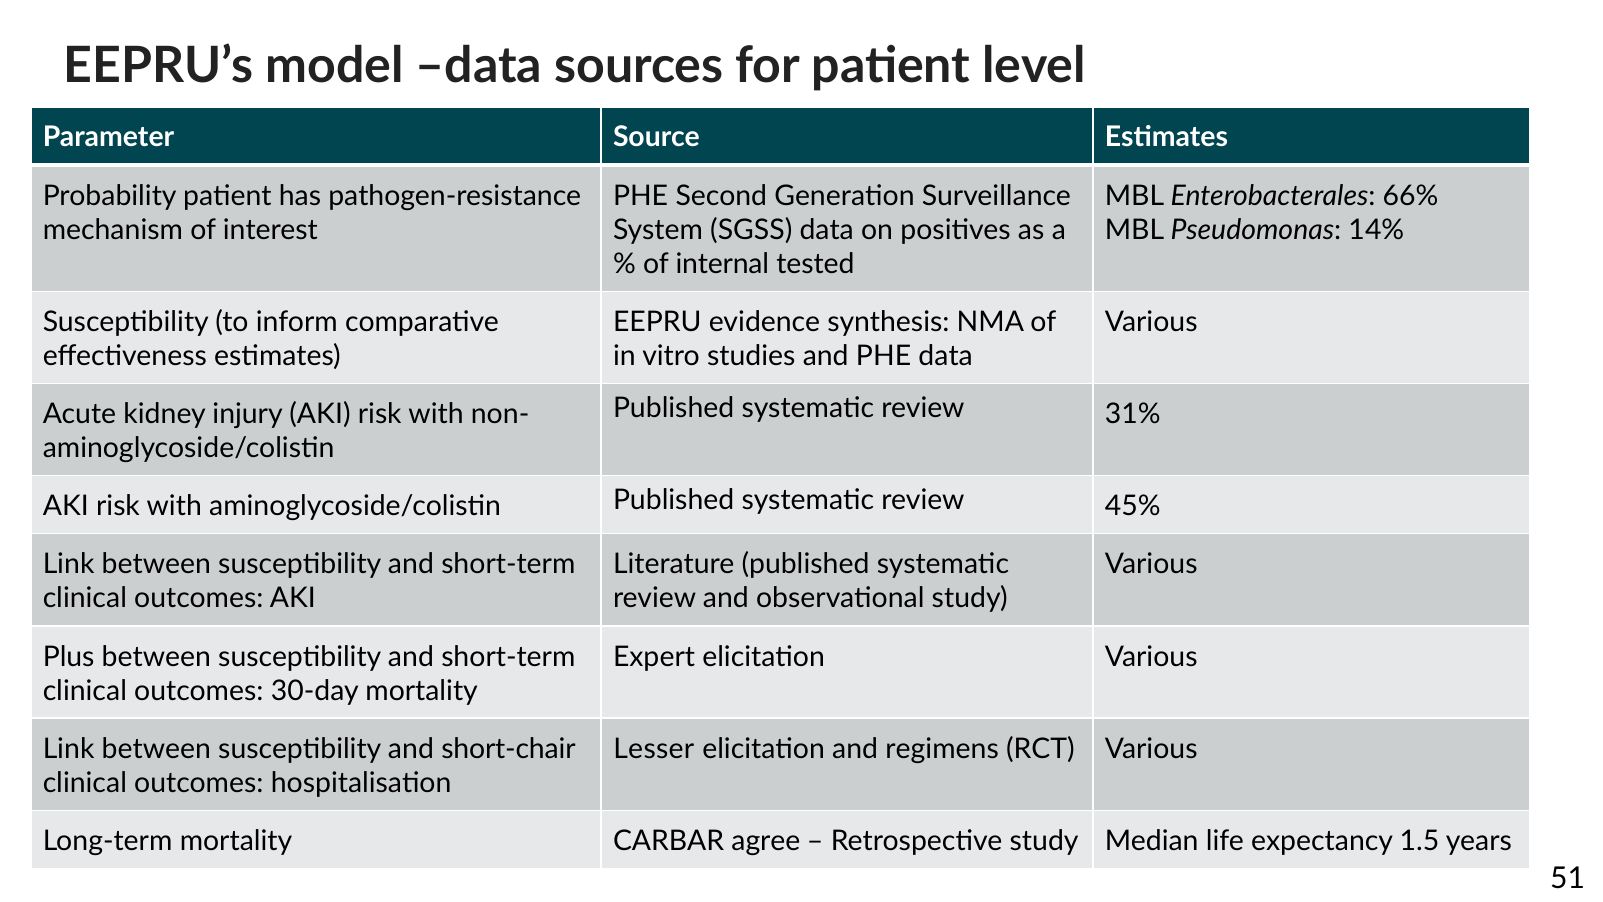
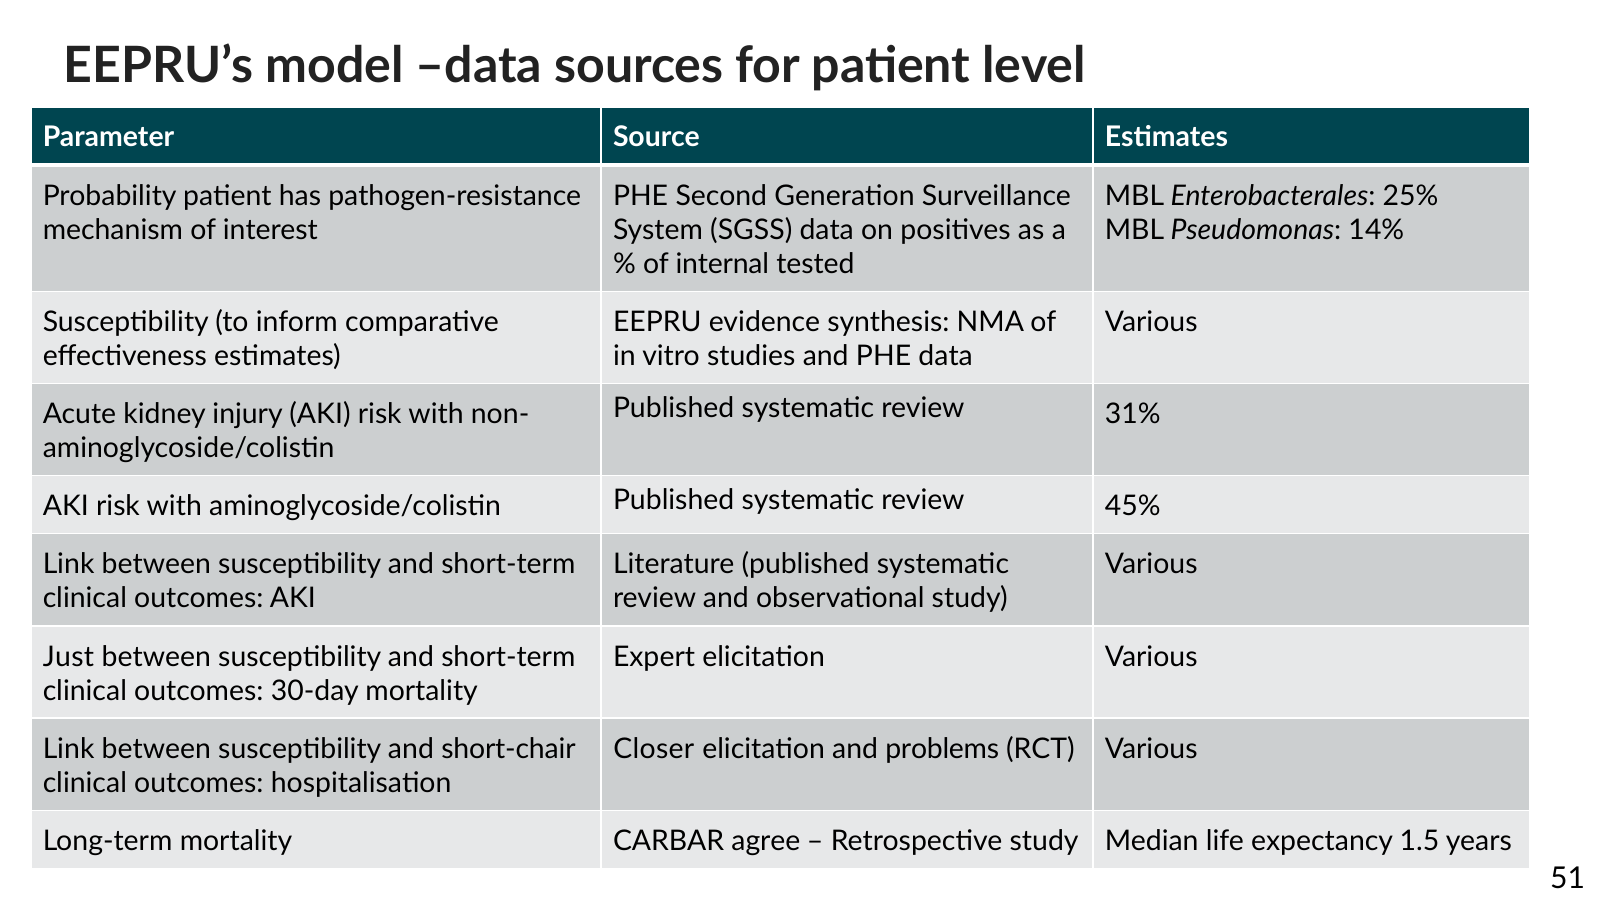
66%: 66% -> 25% (1411, 196)
Plus: Plus -> Just (68, 656)
Lesser: Lesser -> Closer (654, 749)
regimens: regimens -> problems (942, 749)
